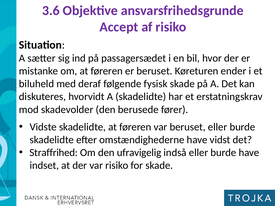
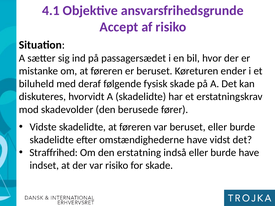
3.6: 3.6 -> 4.1 (51, 11)
ufravigelig: ufravigelig -> erstatning (139, 153)
